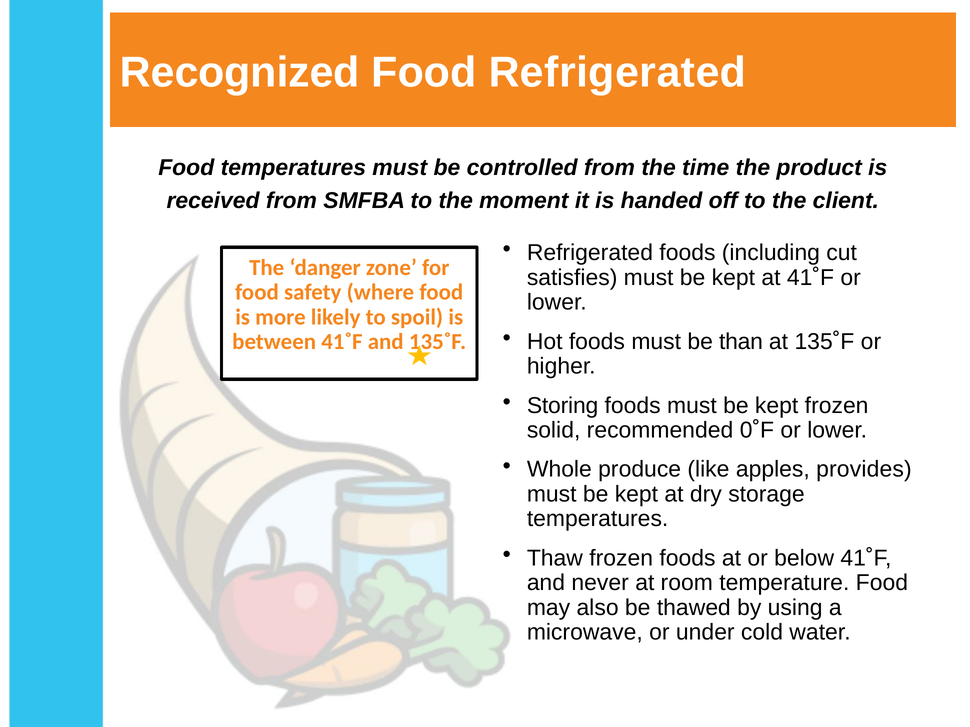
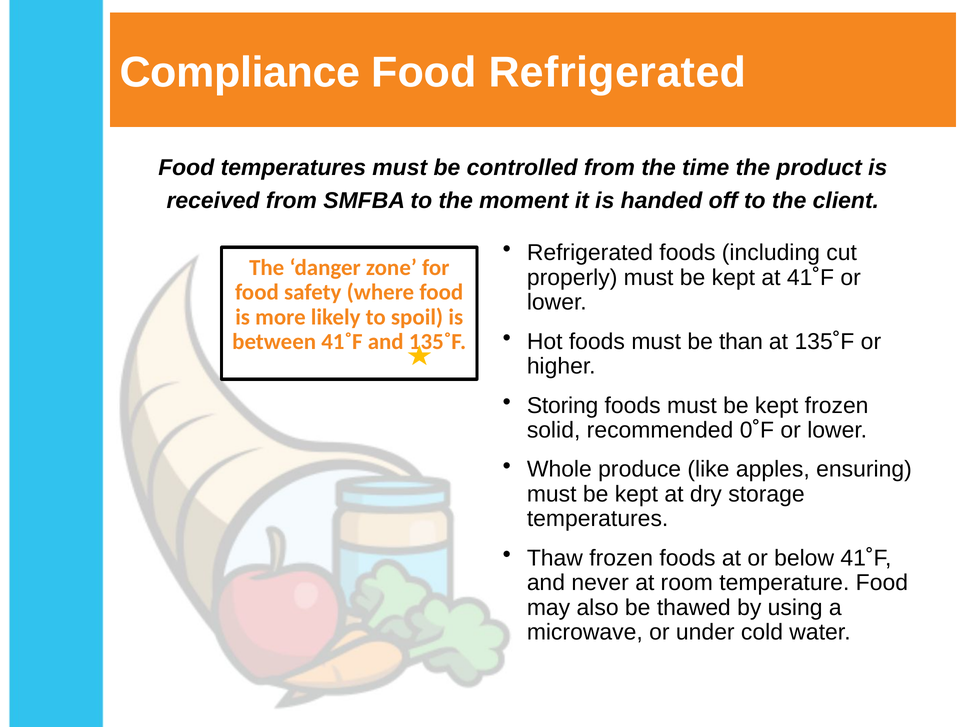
Recognized: Recognized -> Compliance (240, 73)
satisfies: satisfies -> properly (572, 278)
provides: provides -> ensuring (864, 470)
